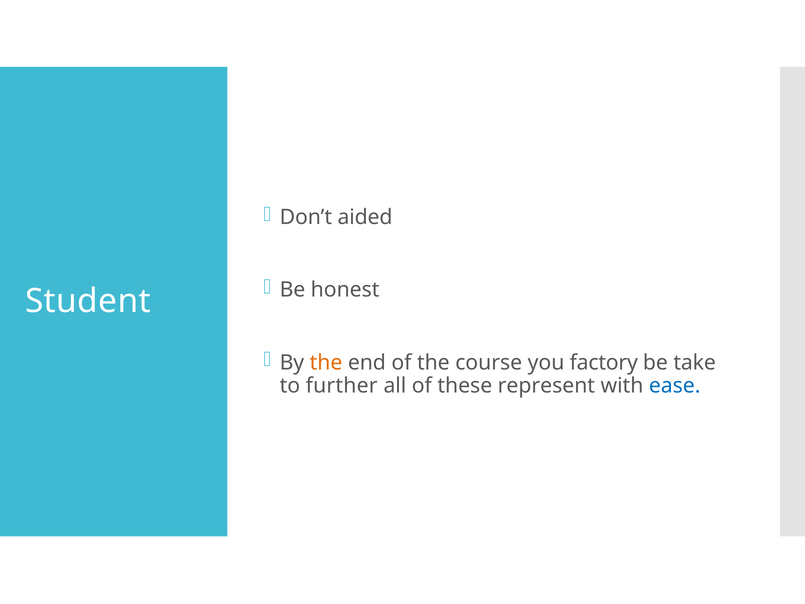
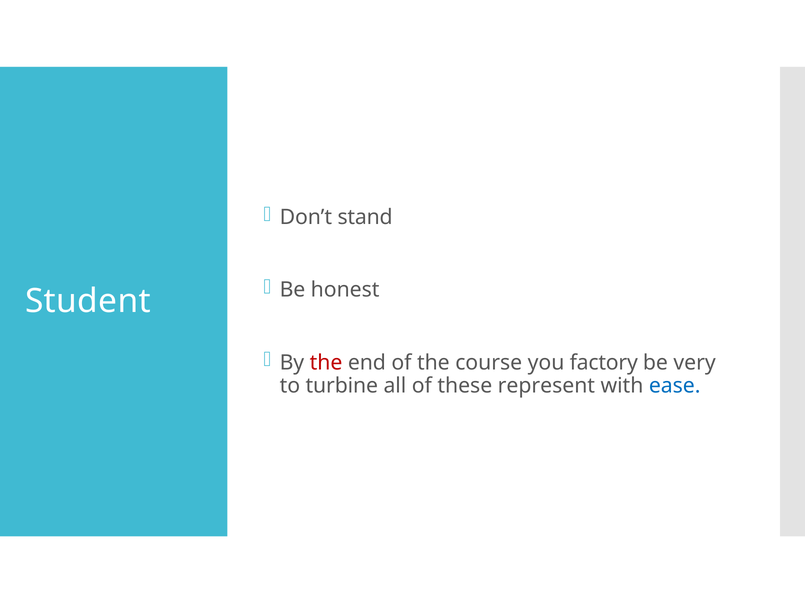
aided: aided -> stand (365, 217)
the colour: orange -> red (326, 362)
take: take -> very (695, 362)
further: further -> turbine (342, 385)
